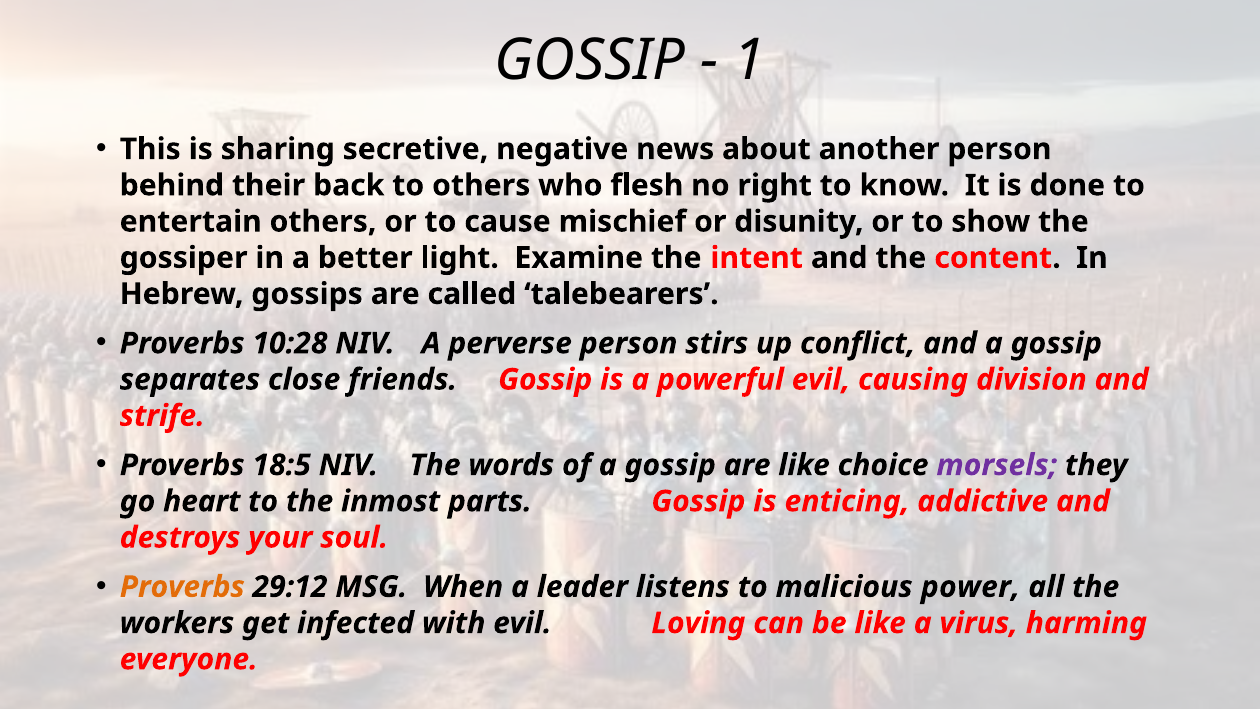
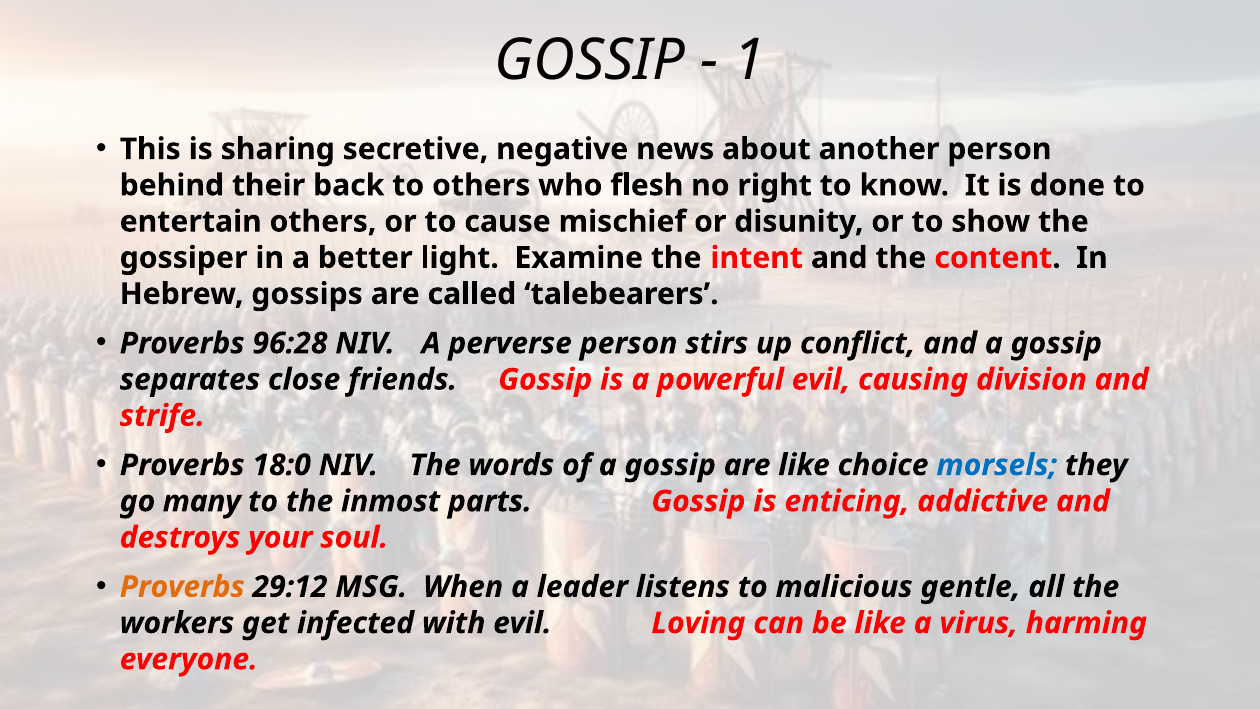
10:28: 10:28 -> 96:28 (290, 343)
18:5: 18:5 -> 18:0 (282, 465)
morsels colour: purple -> blue (997, 465)
heart: heart -> many (202, 501)
power: power -> gentle (970, 587)
